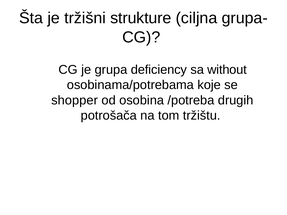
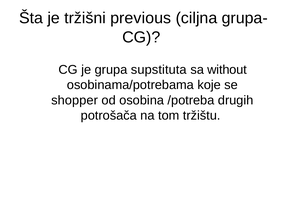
strukture: strukture -> previous (141, 18)
deficiency: deficiency -> supstituta (159, 70)
